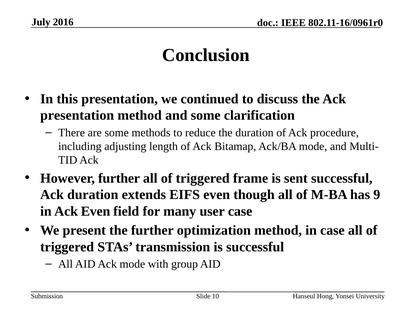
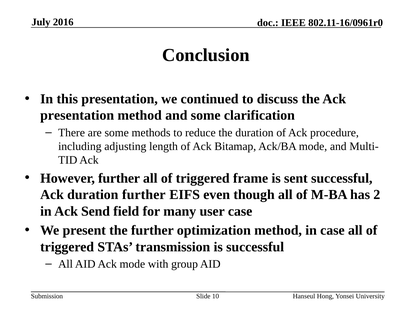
duration extends: extends -> further (144, 195)
9: 9 -> 2 (377, 195)
Ack Even: Even -> Send (96, 211)
